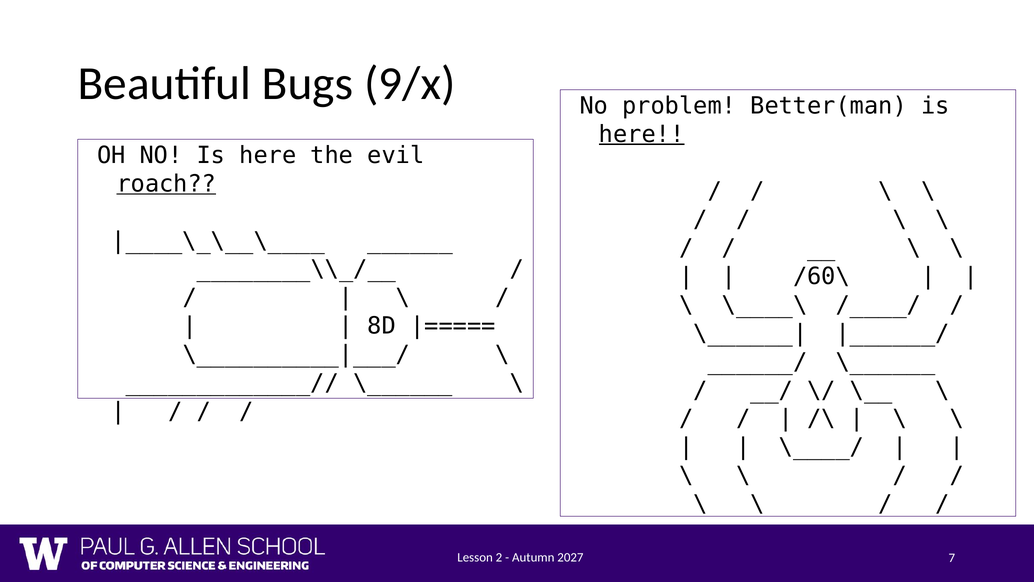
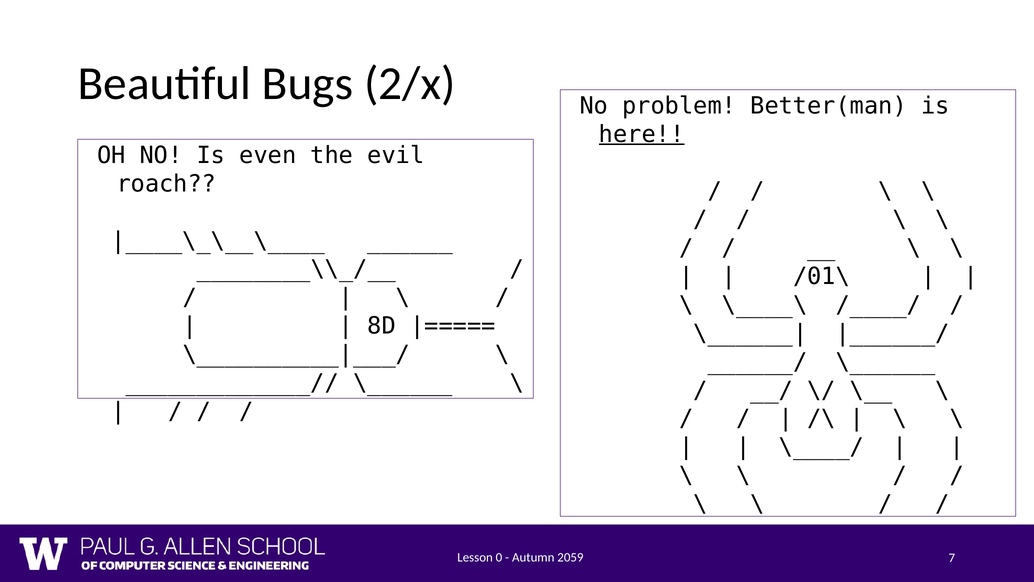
9/x: 9/x -> 2/x (410, 83)
NO Is here: here -> even (268, 155)
roach underline: present -> none (166, 184)
/60\: /60\ -> /01\ (822, 276)
2: 2 -> 0 (499, 557)
2027: 2027 -> 2059 (570, 557)
